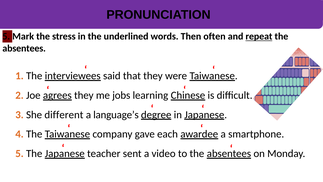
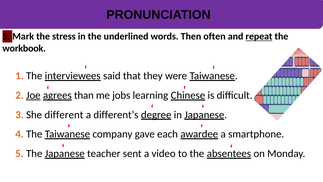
absentees: absentees -> workbook (24, 48)
Joe underline: none -> present (33, 95)
they: they -> than (84, 95)
language’s: language’s -> different’s (116, 115)
